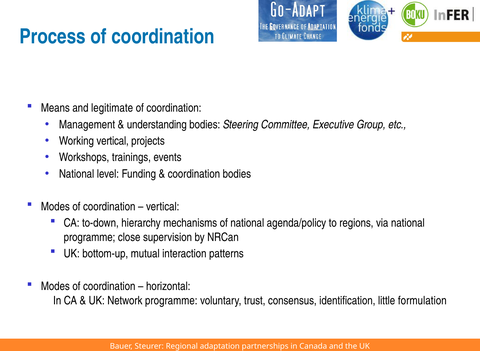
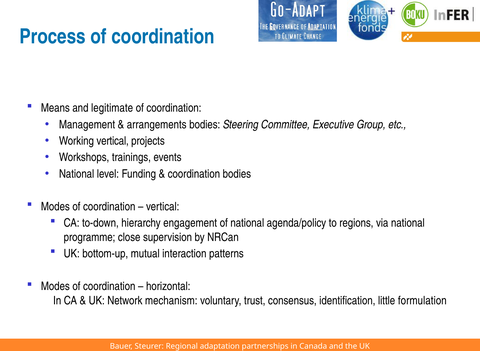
understanding: understanding -> arrangements (157, 124)
mechanisms: mechanisms -> engagement (190, 223)
Network programme: programme -> mechanism (171, 300)
